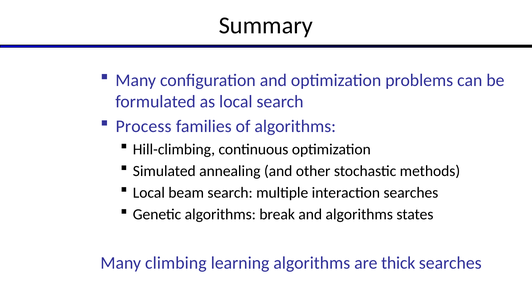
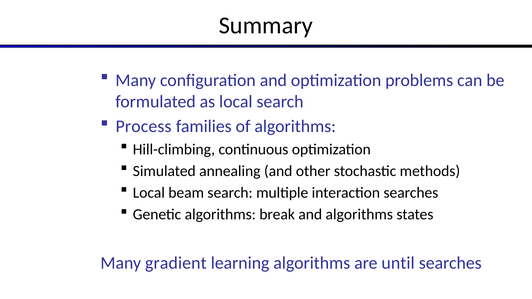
climbing: climbing -> gradient (176, 263)
thick: thick -> until (398, 263)
